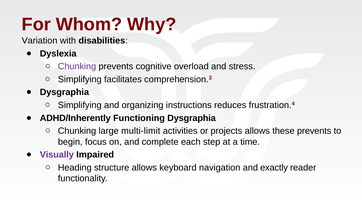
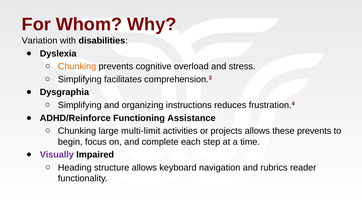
Chunking colour: purple -> orange (77, 66)
ADHD/Inherently: ADHD/Inherently -> ADHD/Reinforce (75, 118)
Functioning Dysgraphia: Dysgraphia -> Assistance (191, 118)
exactly: exactly -> rubrics (274, 167)
